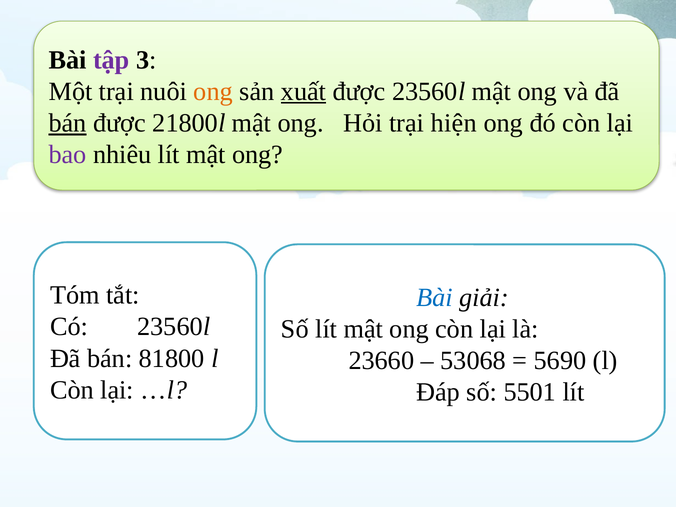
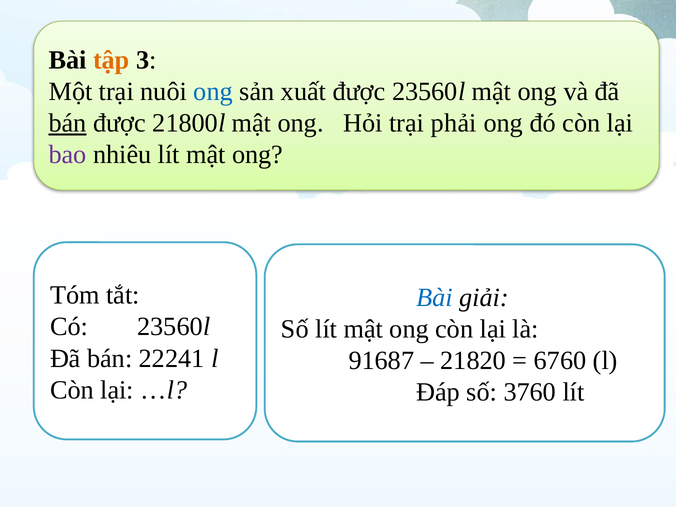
tập colour: purple -> orange (111, 60)
ong colour: orange -> blue (213, 92)
xuất underline: present -> none (304, 92)
hiện: hiện -> phải (454, 123)
81800: 81800 -> 22241 (172, 358)
23660: 23660 -> 91687 (381, 360)
53068: 53068 -> 21820 (473, 360)
5690: 5690 -> 6760 (560, 360)
5501: 5501 -> 3760 (530, 392)
